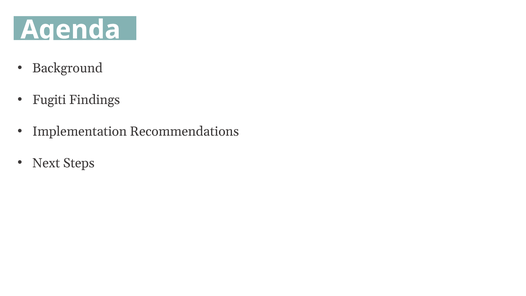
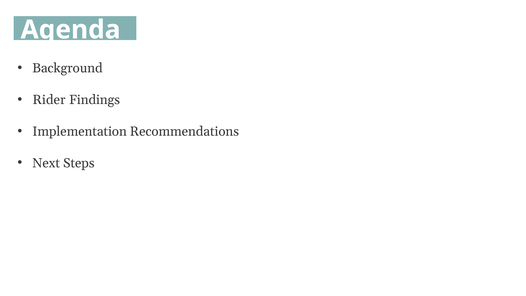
Fugiti: Fugiti -> Rider (49, 100)
